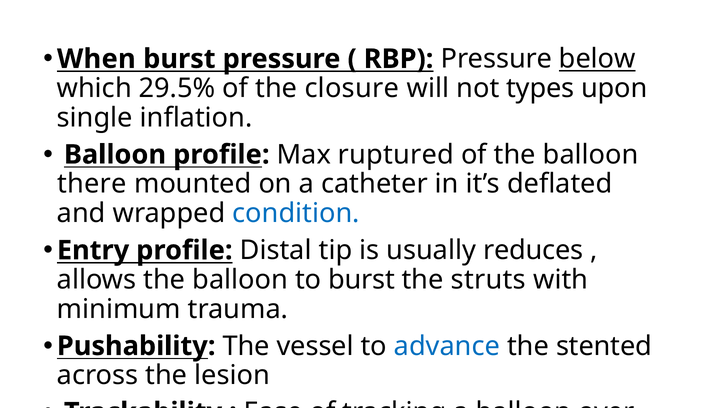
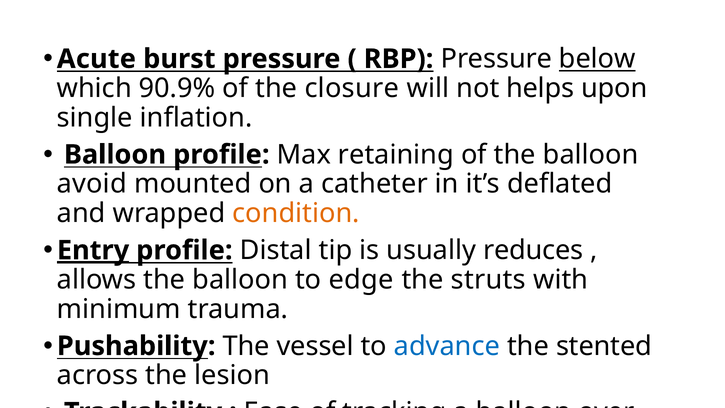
When: When -> Acute (96, 59)
29.5%: 29.5% -> 90.9% (177, 88)
types: types -> helps (540, 88)
ruptured: ruptured -> retaining (396, 155)
there: there -> avoid (92, 184)
condition colour: blue -> orange (296, 213)
Entry underline: none -> present (93, 250)
to burst: burst -> edge (361, 280)
